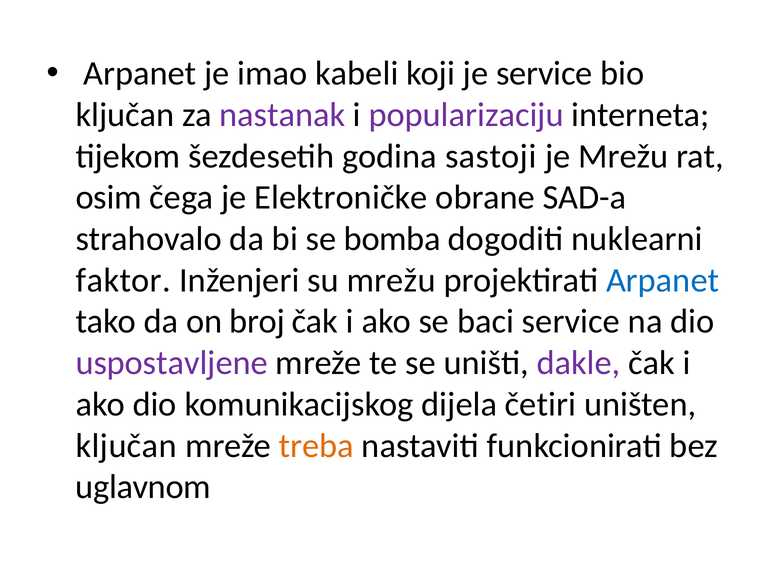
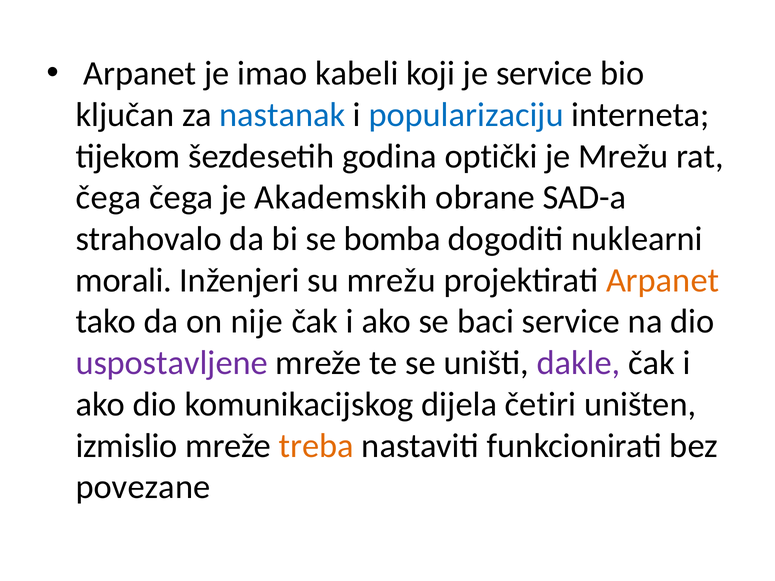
nastanak colour: purple -> blue (282, 115)
popularizaciju colour: purple -> blue (466, 115)
sastoji: sastoji -> optički (491, 156)
osim: osim -> čega (108, 198)
Elektroničke: Elektroničke -> Akademskih (341, 198)
faktor: faktor -> morali (124, 280)
Arpanet colour: blue -> orange (663, 280)
broj: broj -> nije (257, 322)
ključan: ključan -> izmislio (127, 446)
uglavnom: uglavnom -> povezane (143, 487)
